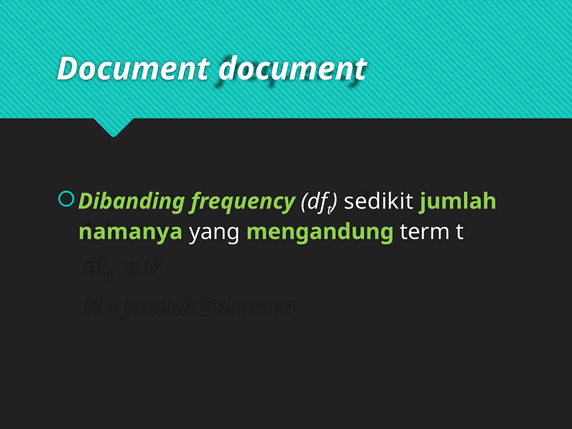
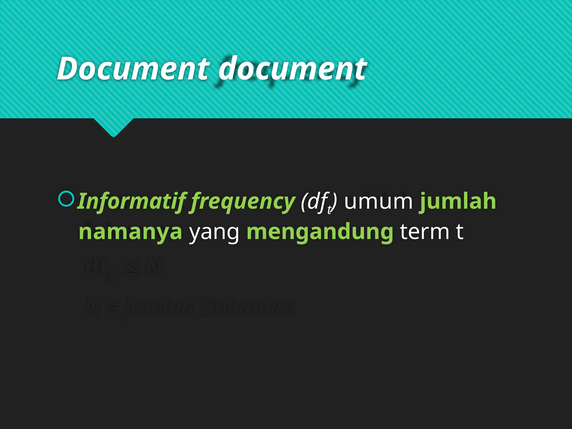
Dibanding: Dibanding -> Informatif (132, 201)
sedikit: sedikit -> umum (379, 201)
